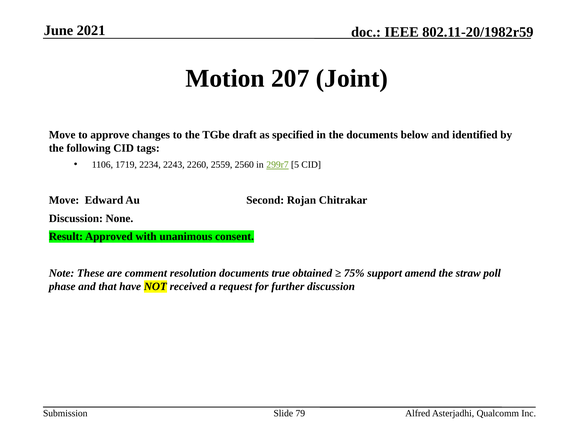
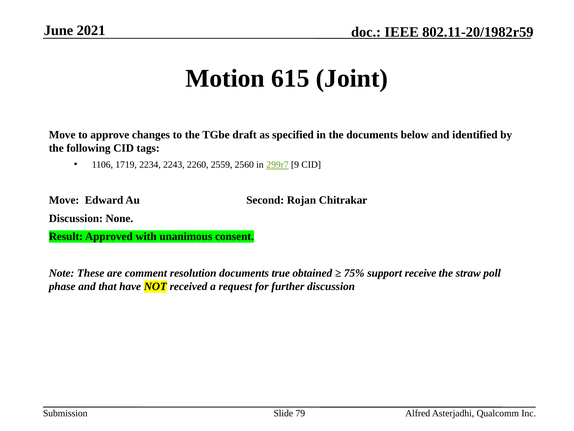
207: 207 -> 615 (290, 78)
5: 5 -> 9 (295, 164)
amend: amend -> receive (420, 273)
